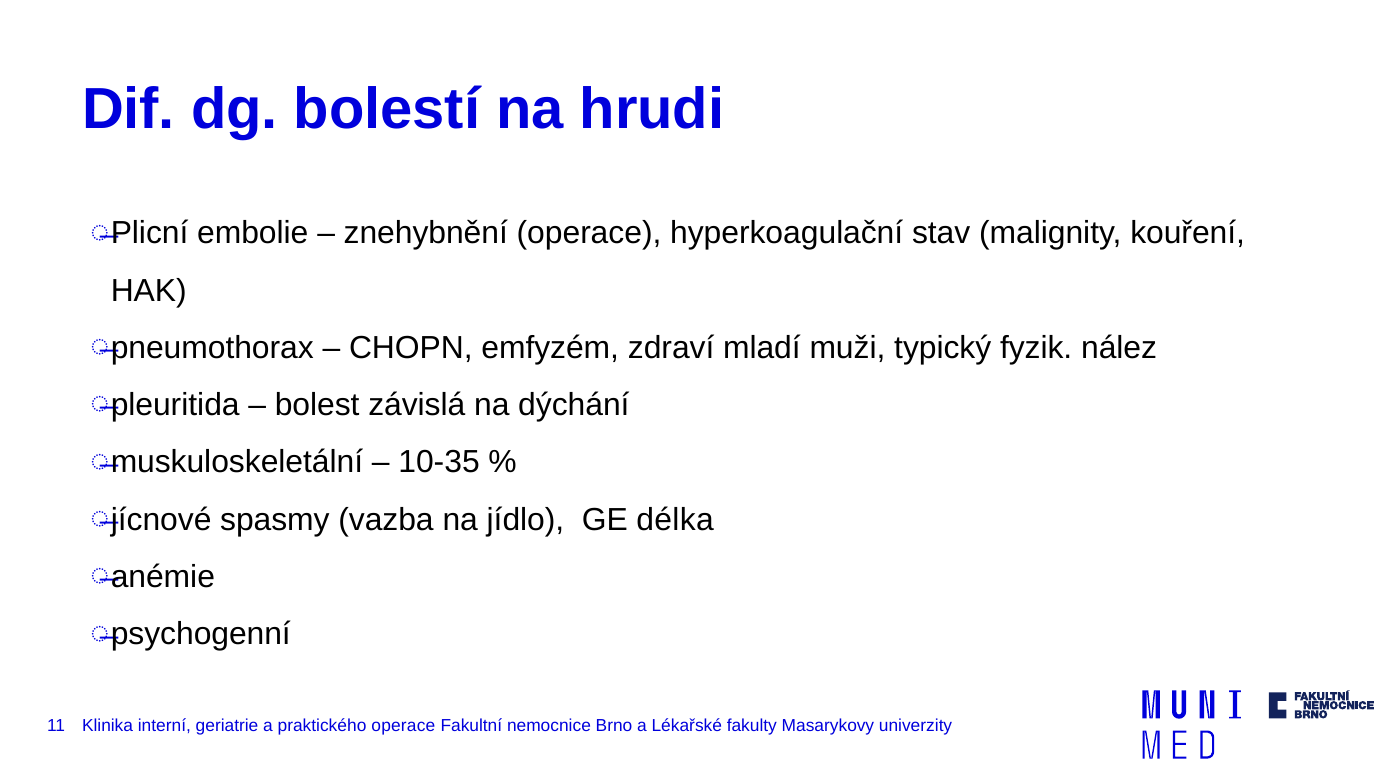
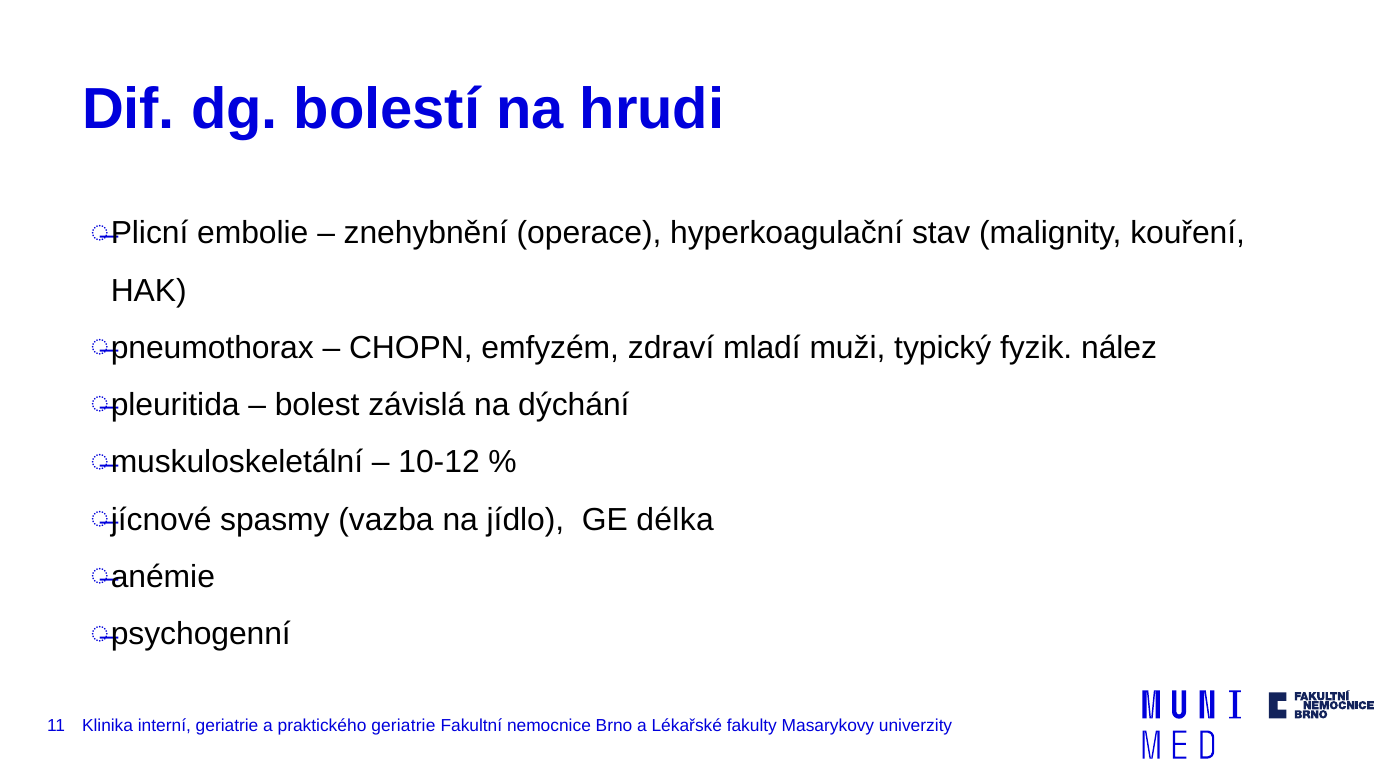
10-35: 10-35 -> 10-12 (439, 462)
praktického operace: operace -> geriatrie (403, 726)
